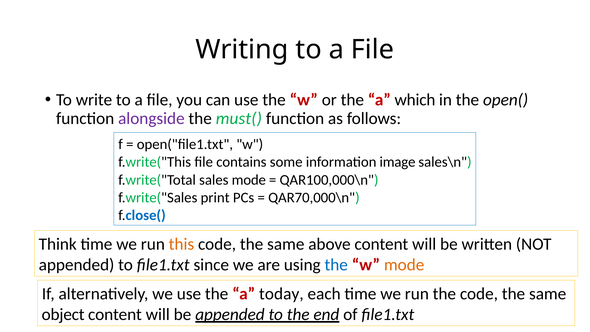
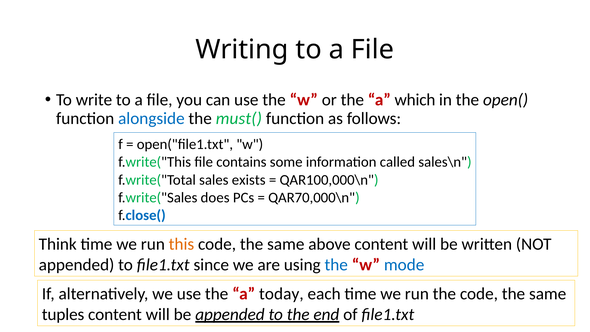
alongside colour: purple -> blue (151, 118)
image: image -> called (397, 162)
sales mode: mode -> exists (249, 180)
print: print -> does (215, 197)
mode colour: orange -> blue (404, 265)
object: object -> tuples (63, 314)
